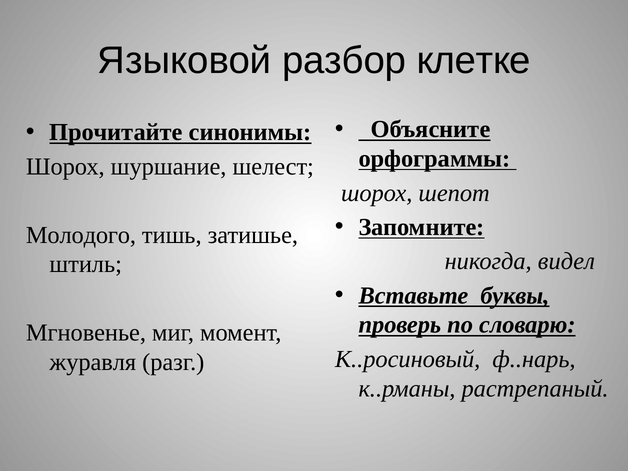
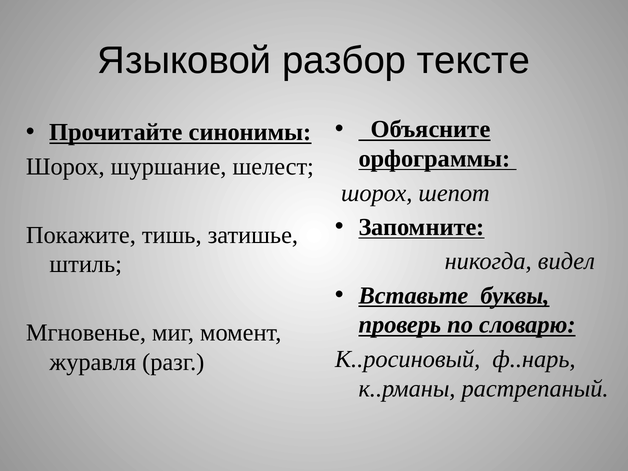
клетке: клетке -> тексте (474, 61)
Молодого: Молодого -> Покажите (81, 235)
